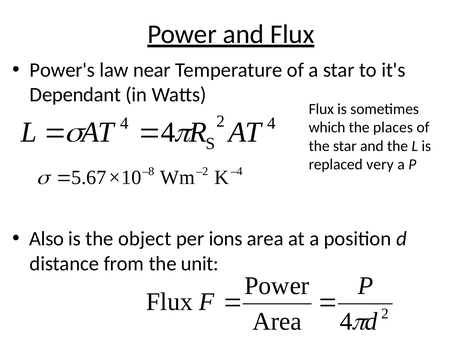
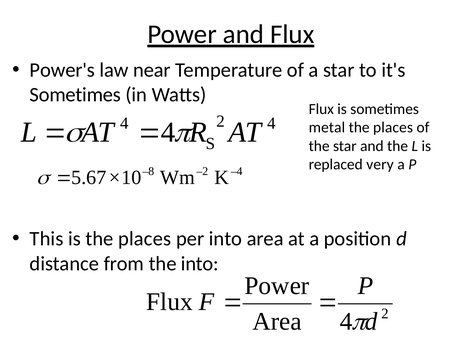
Dependant: Dependant -> Sometimes (75, 95)
which: which -> metal (327, 127)
Also: Also -> This (47, 239)
is the object: object -> places (145, 239)
per ions: ions -> into (225, 239)
the unit: unit -> into (200, 263)
